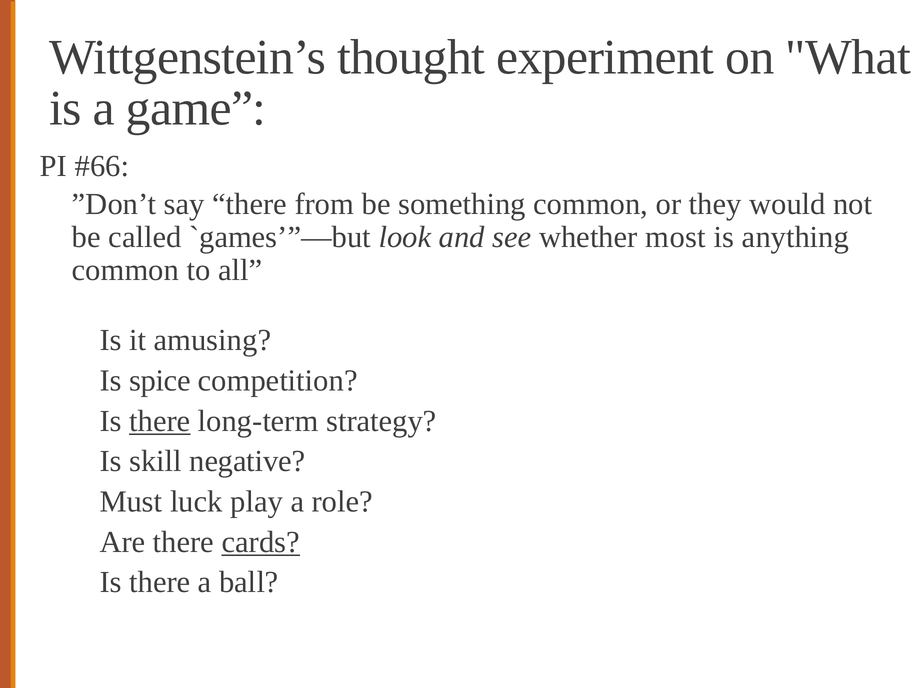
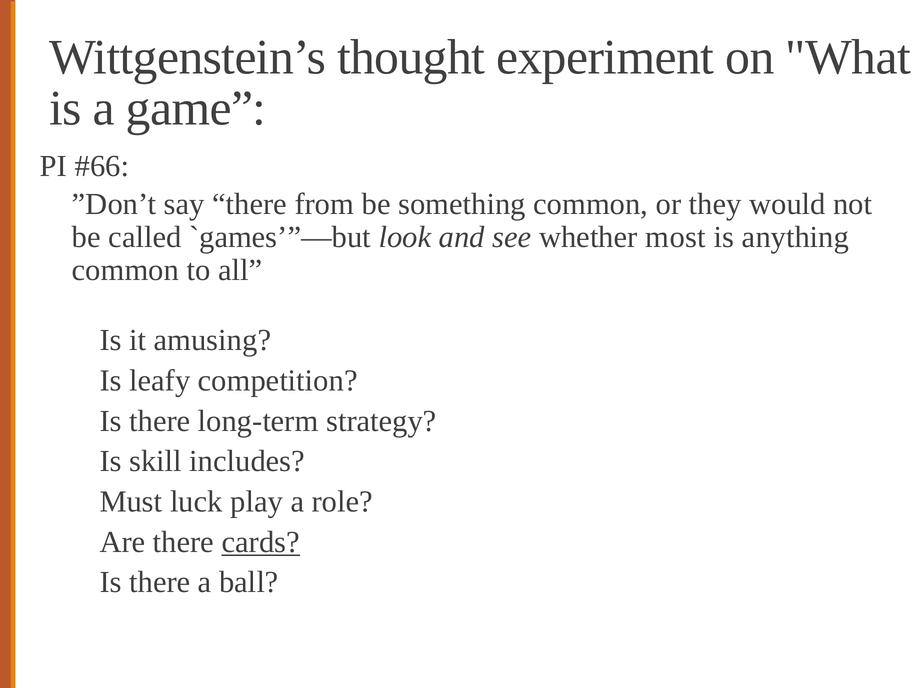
spice: spice -> leafy (160, 381)
there underline: present -> none (160, 421)
negative: negative -> includes (247, 462)
